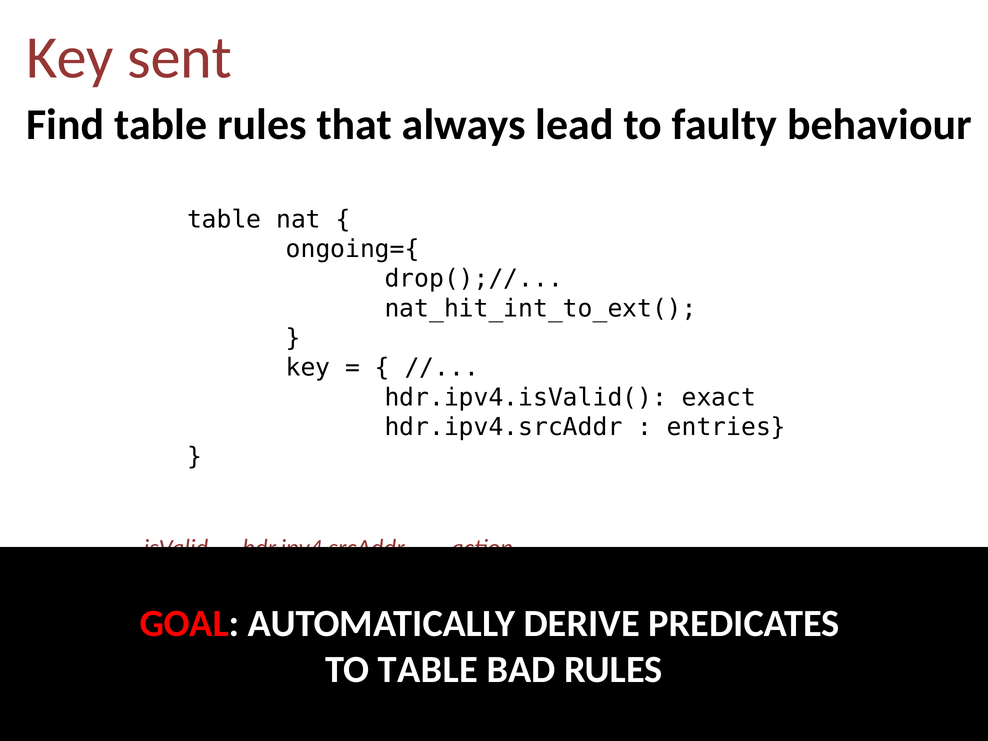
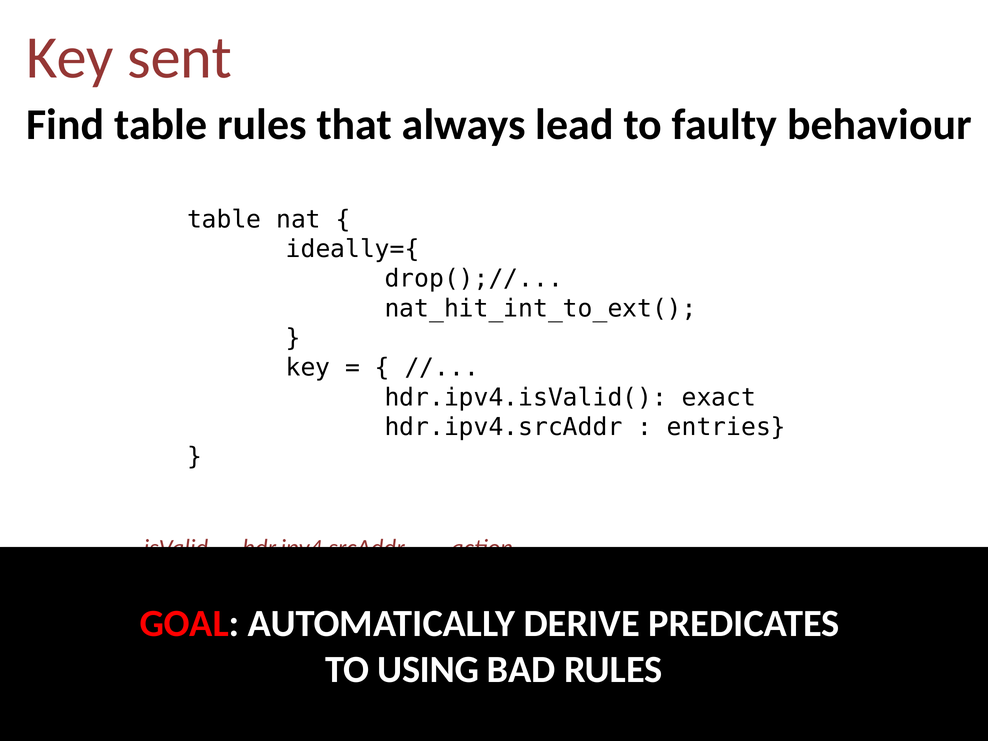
ongoing={: ongoing={ -> ideally={ (353, 249)
TABLE: TABLE -> USING (428, 670)
